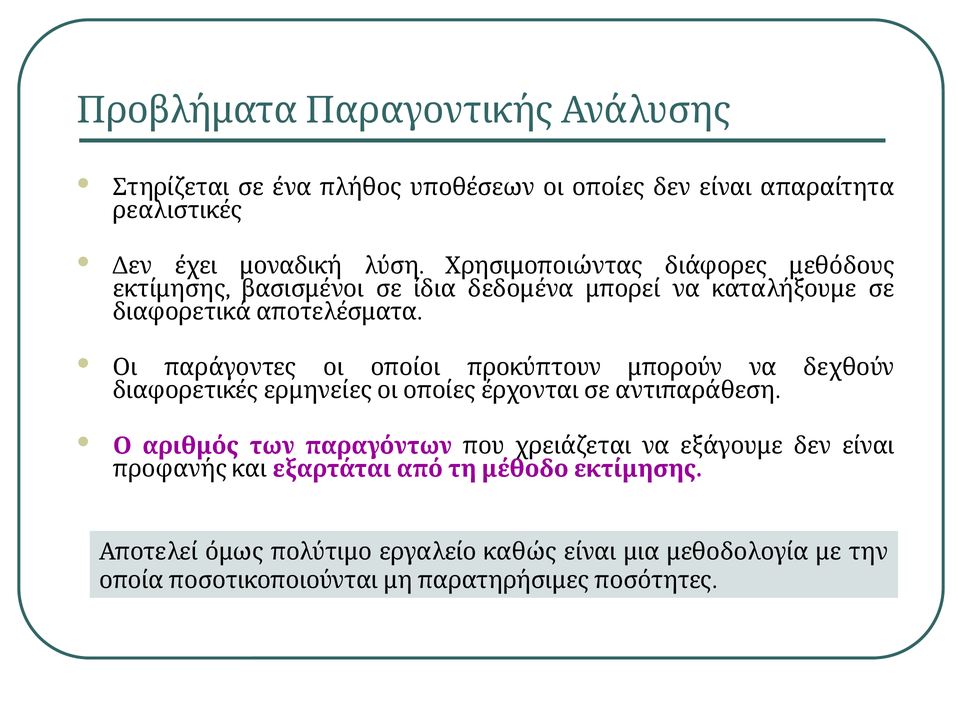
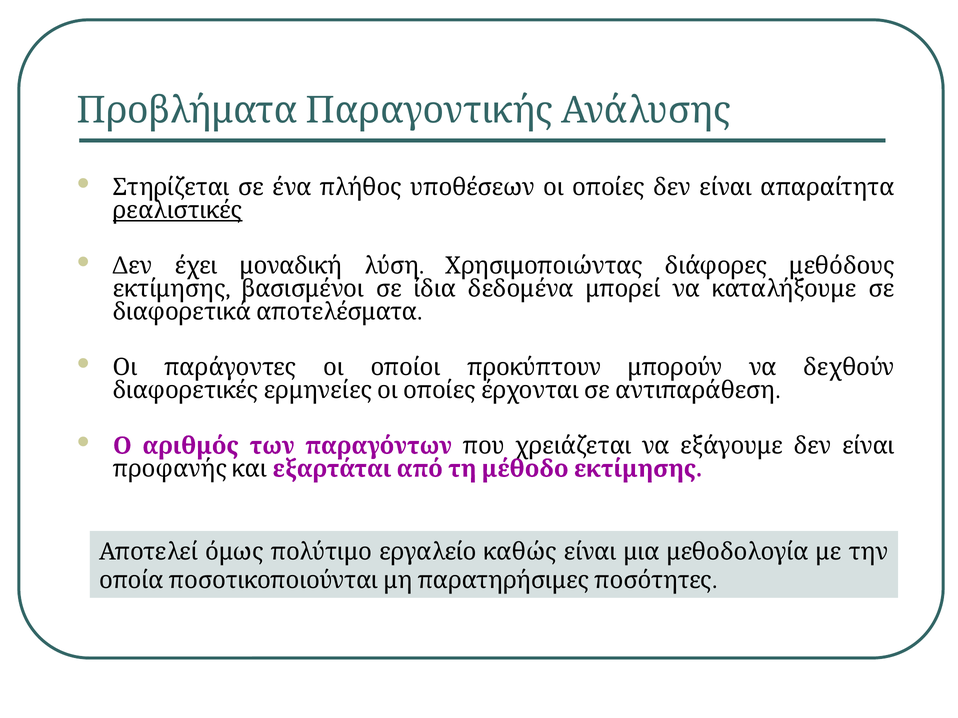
ρεαλιστικές underline: none -> present (178, 210)
